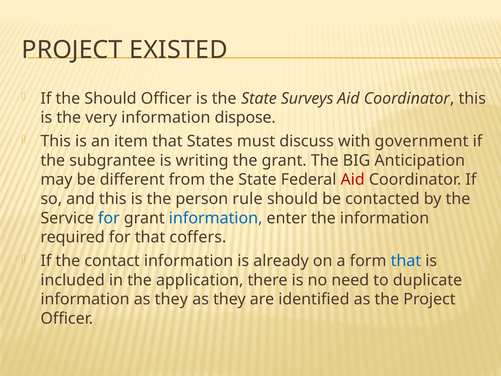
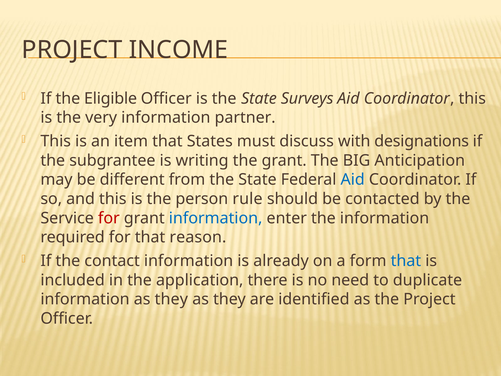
EXISTED: EXISTED -> INCOME (179, 50)
the Should: Should -> Eligible (111, 98)
dispose: dispose -> partner (245, 118)
government: government -> designations (422, 141)
Aid colour: red -> blue (353, 180)
for colour: blue -> red (109, 218)
coffers: coffers -> reason (198, 237)
